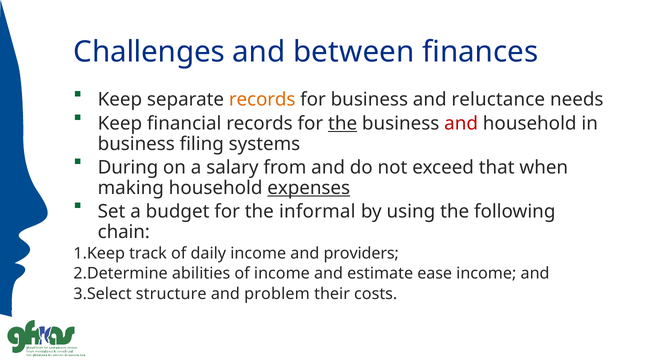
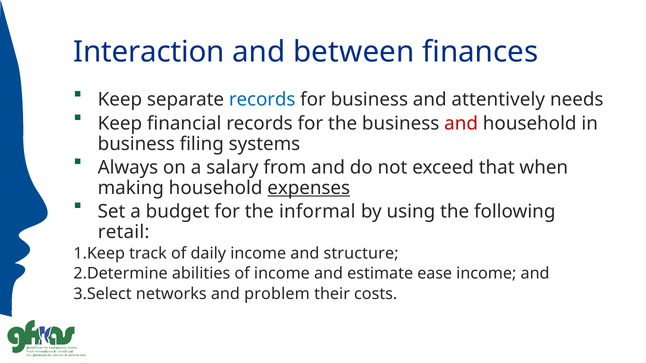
Challenges: Challenges -> Interaction (149, 52)
records colour: orange -> blue (262, 100)
reluctance: reluctance -> attentively (498, 100)
the underline: present -> none (343, 124)
During: During -> Always (128, 168)
chain: chain -> retail (124, 232)
providers: providers -> structure (361, 254)
structure: structure -> networks (171, 294)
